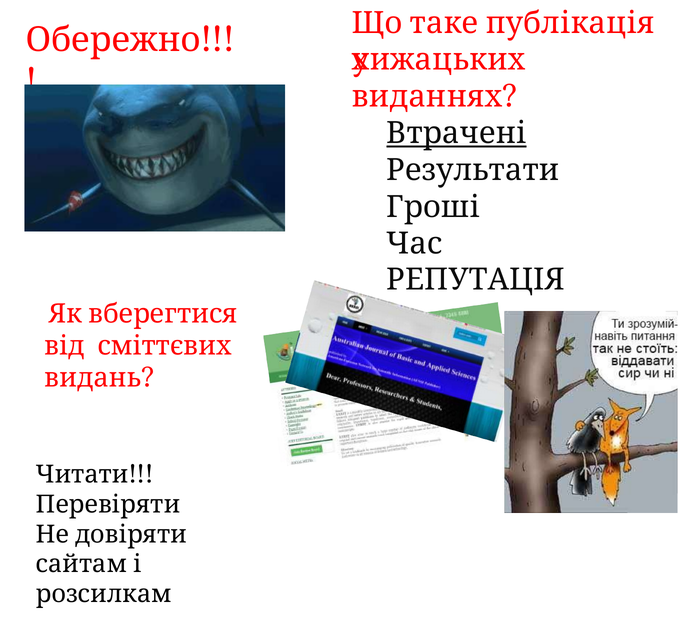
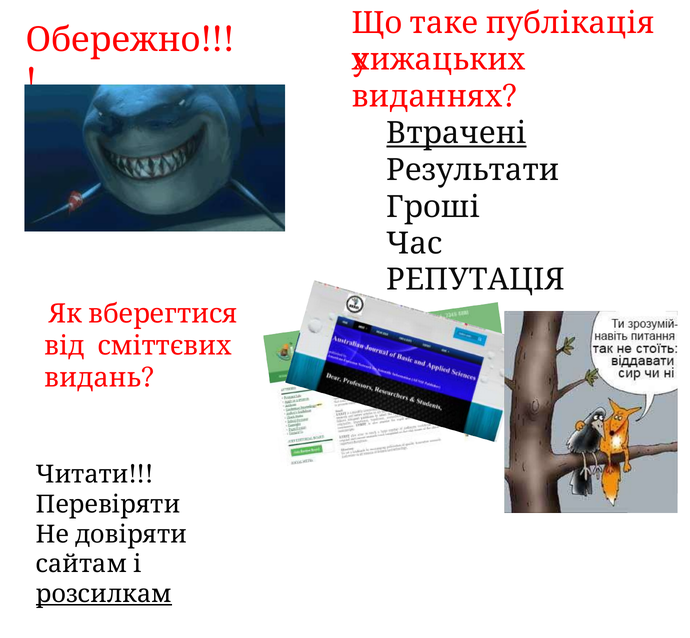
розсилкам underline: none -> present (104, 594)
